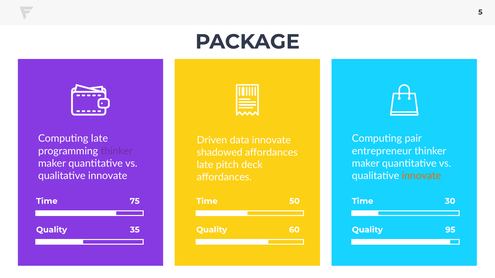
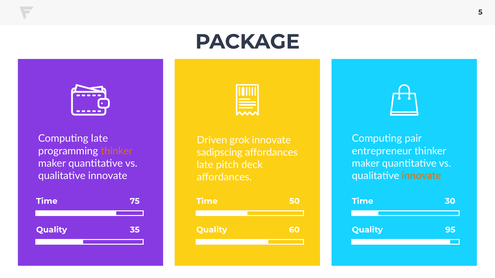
data: data -> grok (240, 140)
thinker colour: purple -> orange (117, 151)
shadowed: shadowed -> sadipscing (220, 153)
